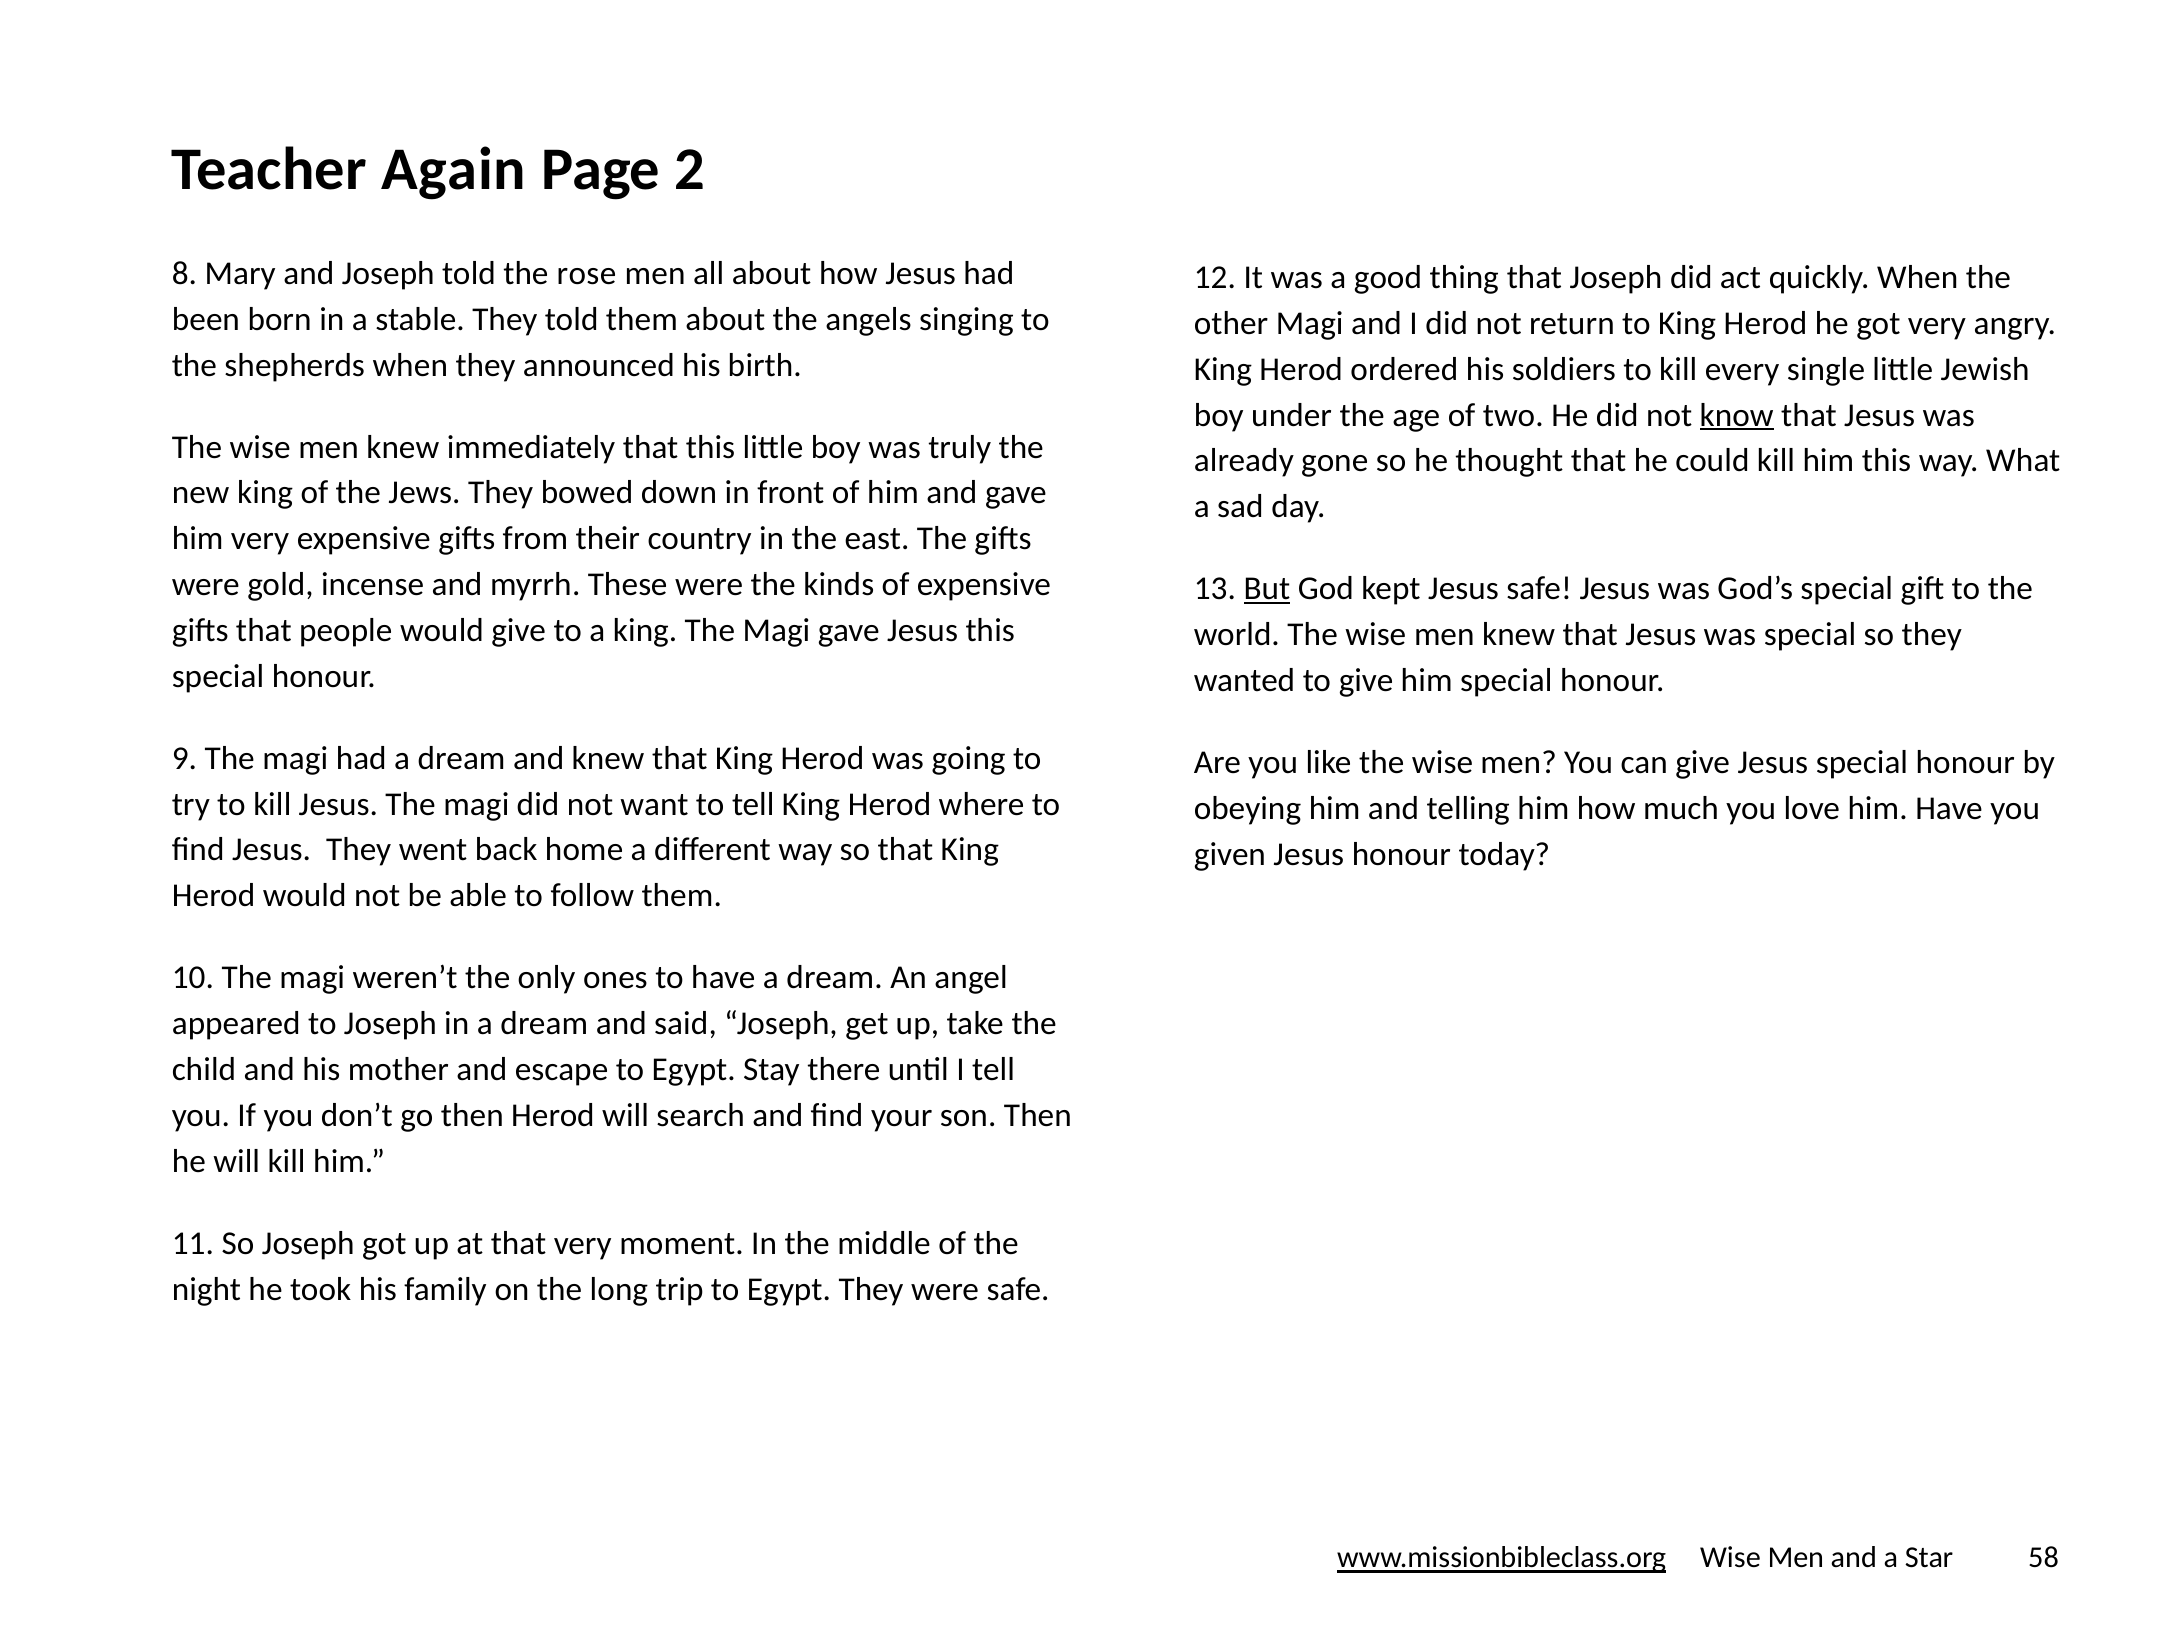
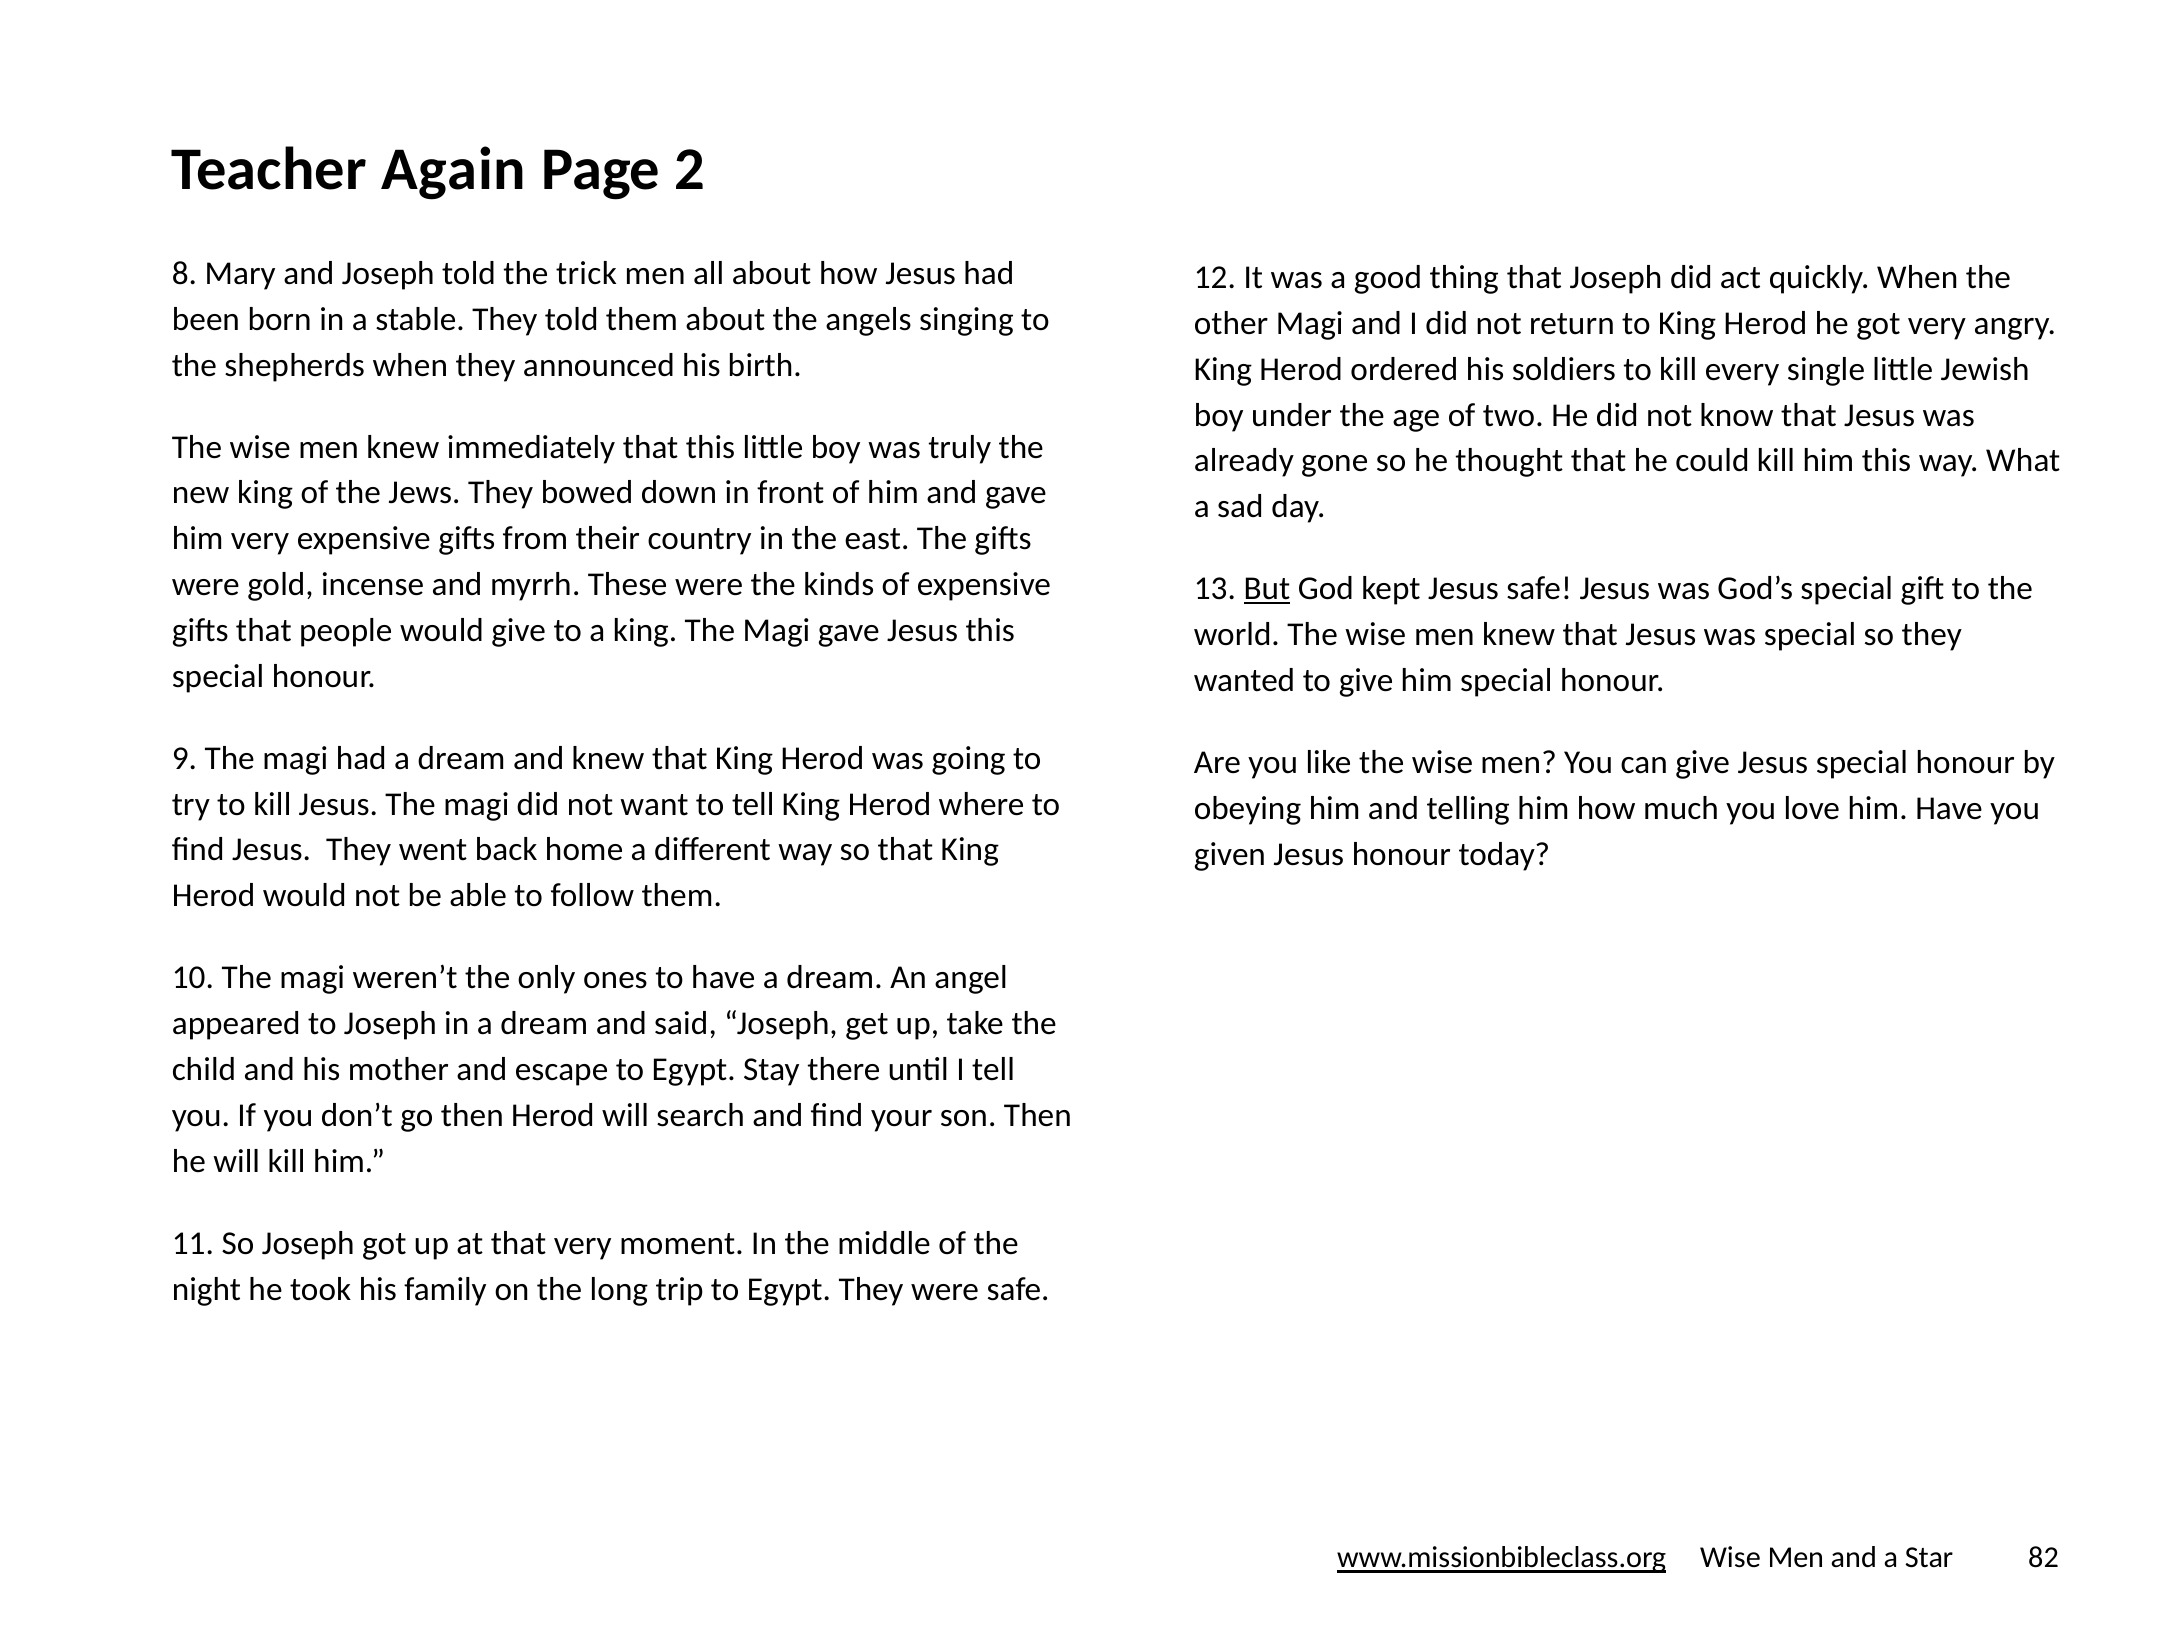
rose: rose -> trick (587, 273)
know underline: present -> none (1737, 415)
58: 58 -> 82 (2044, 1558)
